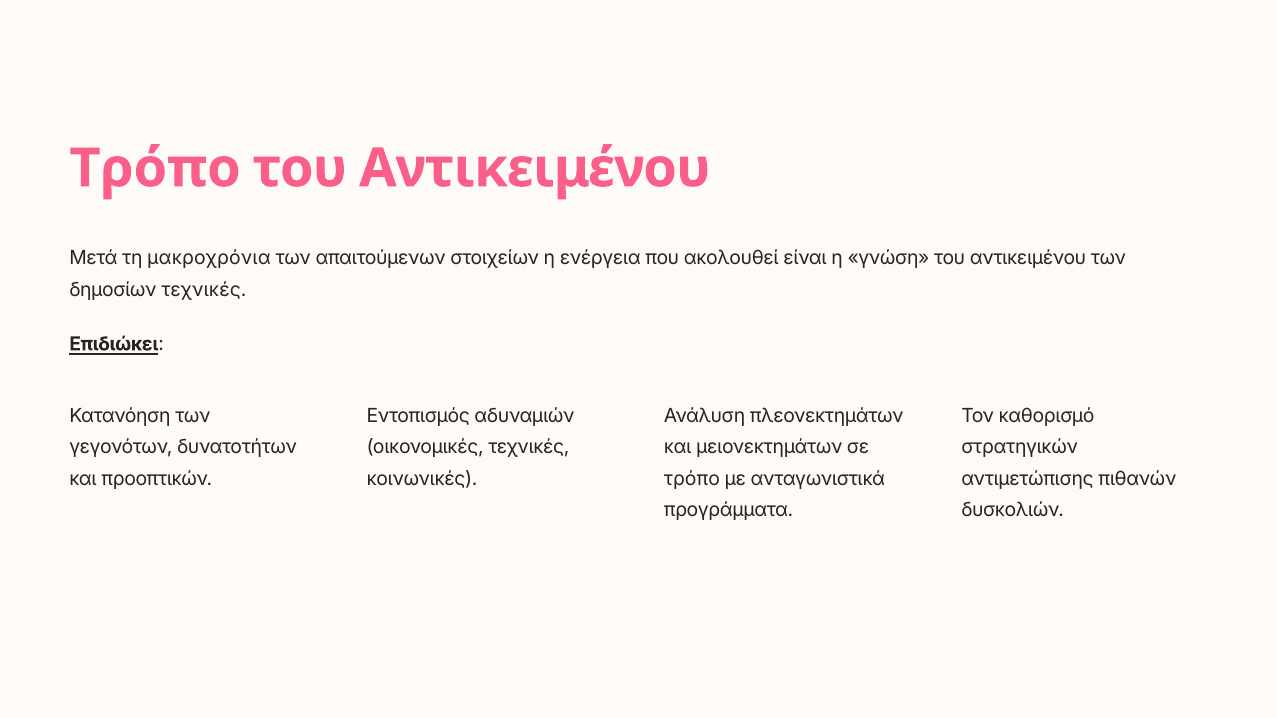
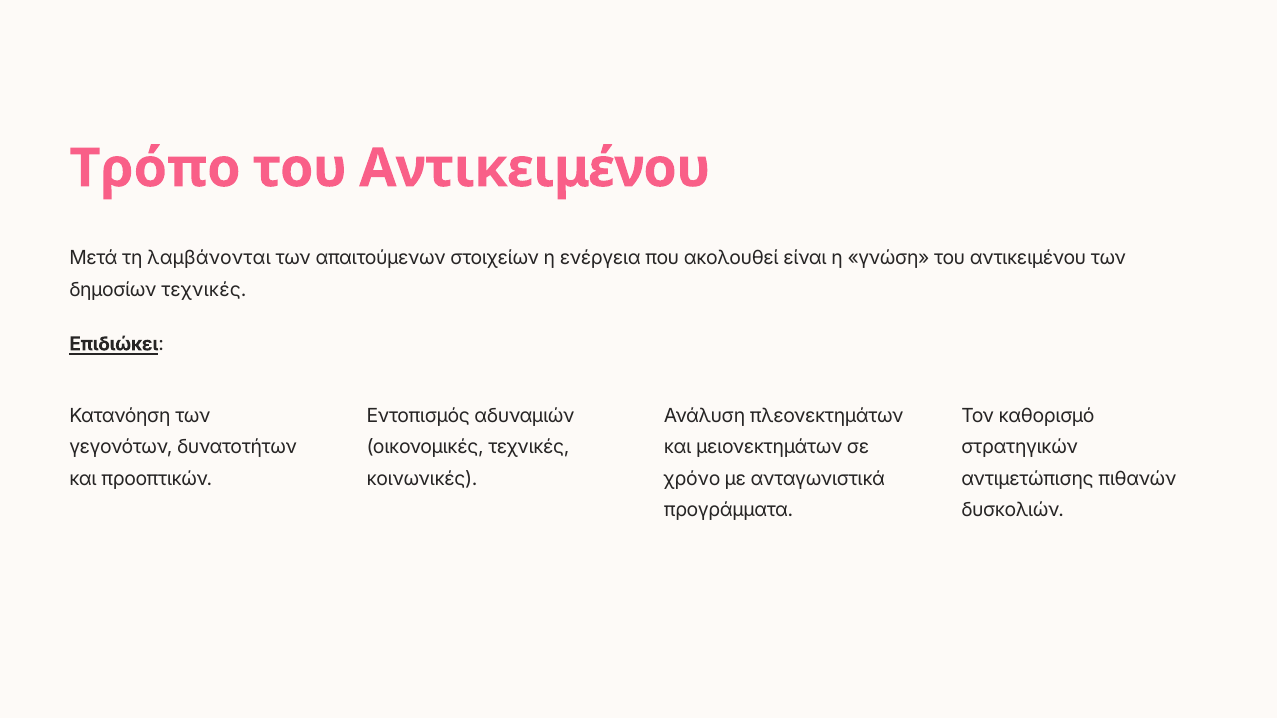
μακροχρόνια: μακροχρόνια -> λαμβάνονται (209, 259)
τρόπο: τρόπο -> χρόνο (692, 479)
